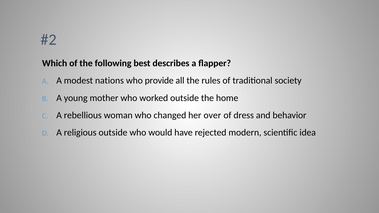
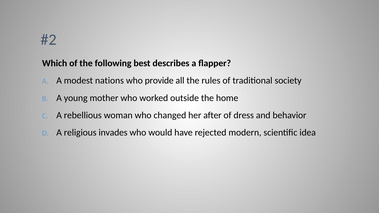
over: over -> after (212, 115)
religious outside: outside -> invades (113, 133)
